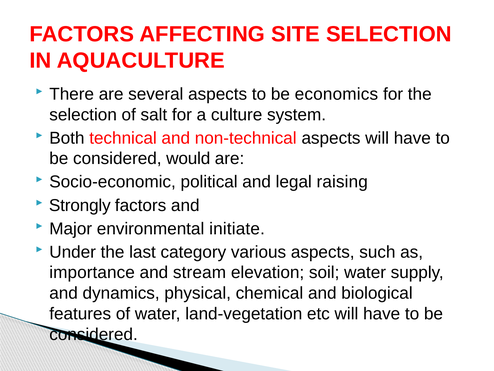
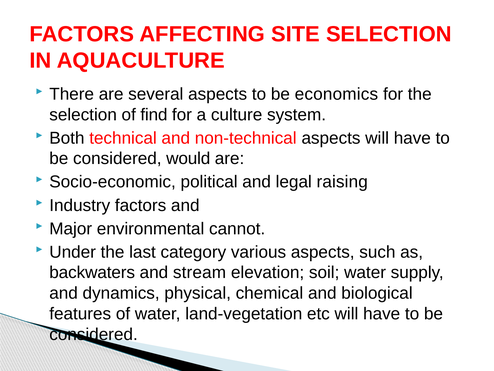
salt: salt -> find (154, 115)
Strongly: Strongly -> Industry (80, 205)
initiate: initiate -> cannot (237, 228)
importance: importance -> backwaters (92, 272)
